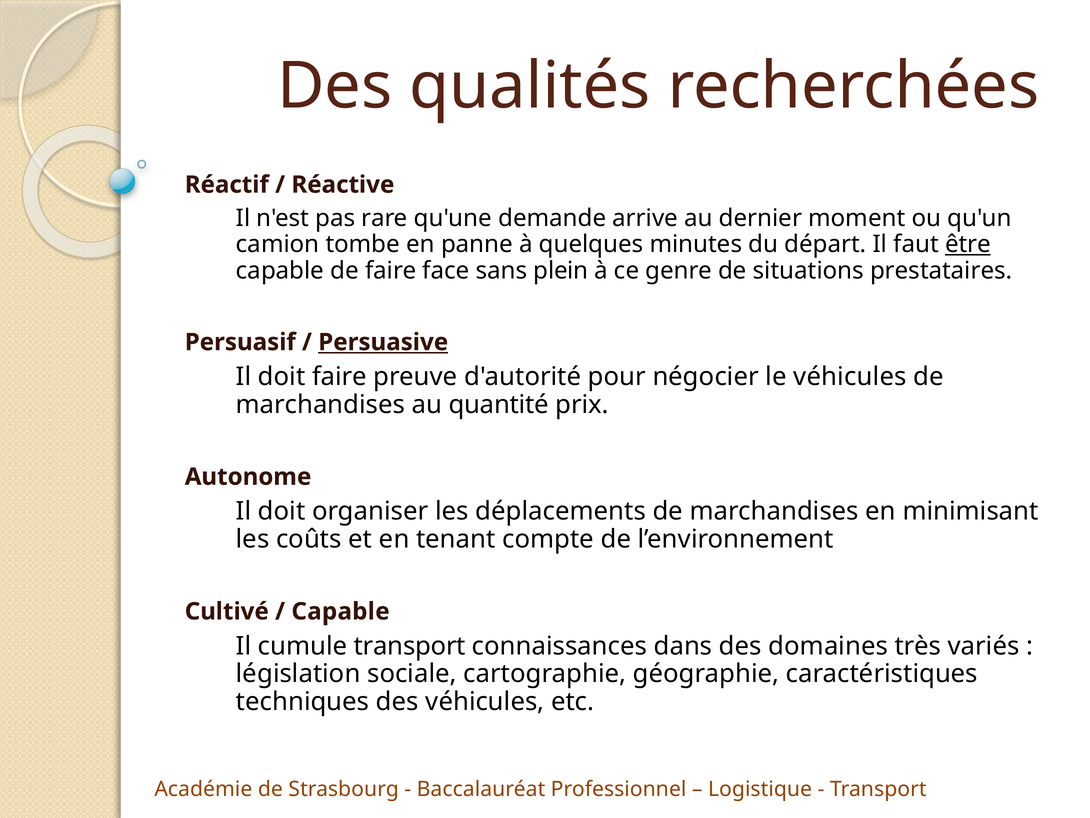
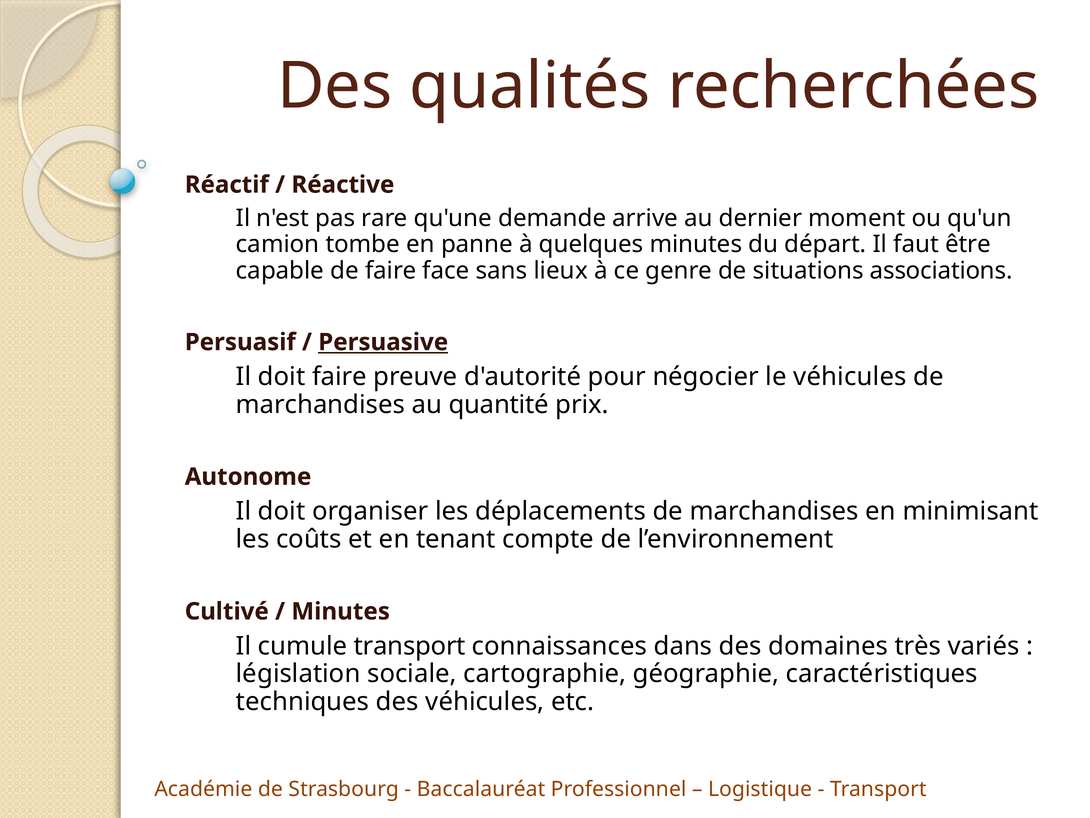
être underline: present -> none (968, 244)
plein: plein -> lieux (561, 270)
prestataires: prestataires -> associations (941, 270)
Capable: Capable -> Minutes (341, 611)
